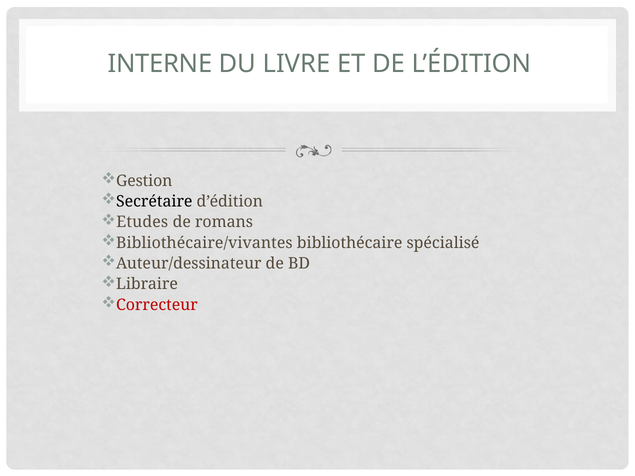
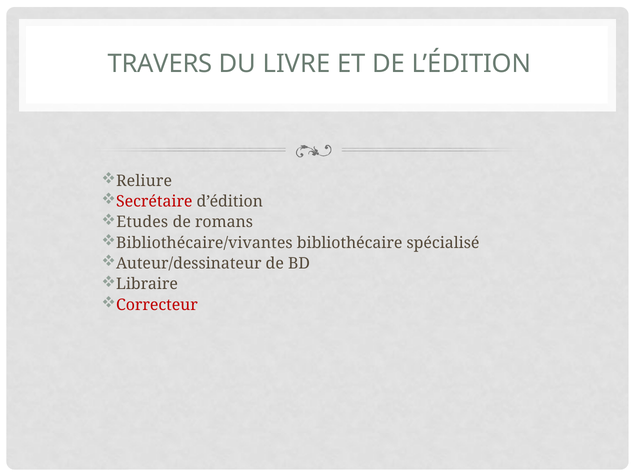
INTERNE: INTERNE -> TRAVERS (160, 64)
Gestion: Gestion -> Reliure (144, 181)
Secrétaire colour: black -> red (154, 202)
